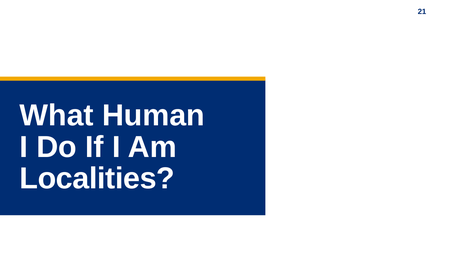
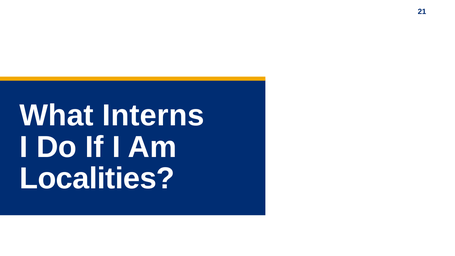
Human: Human -> Interns (153, 115)
